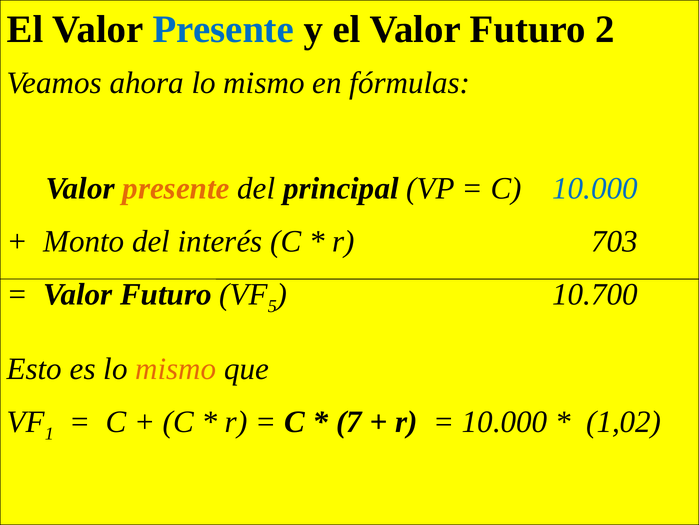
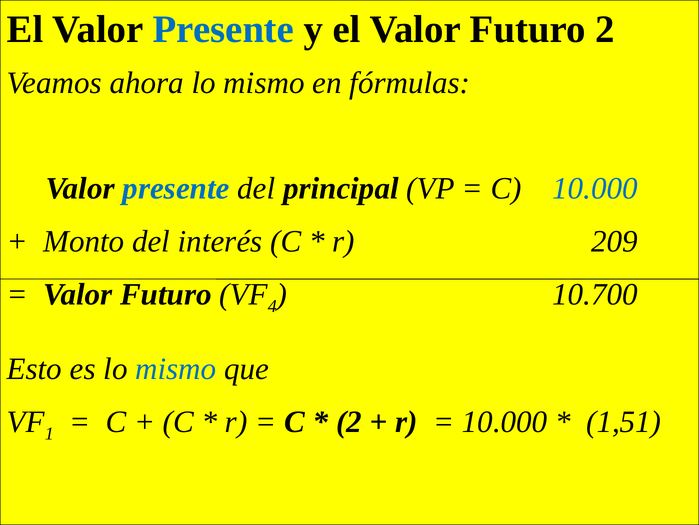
presente colour: orange -> blue (176, 188)
703: 703 -> 209 (615, 241)
5: 5 -> 4 (272, 306)
mismo colour: orange -> blue (176, 368)
7: 7 -> 2 (349, 421)
1,02: 1,02 -> 1,51 (624, 421)
